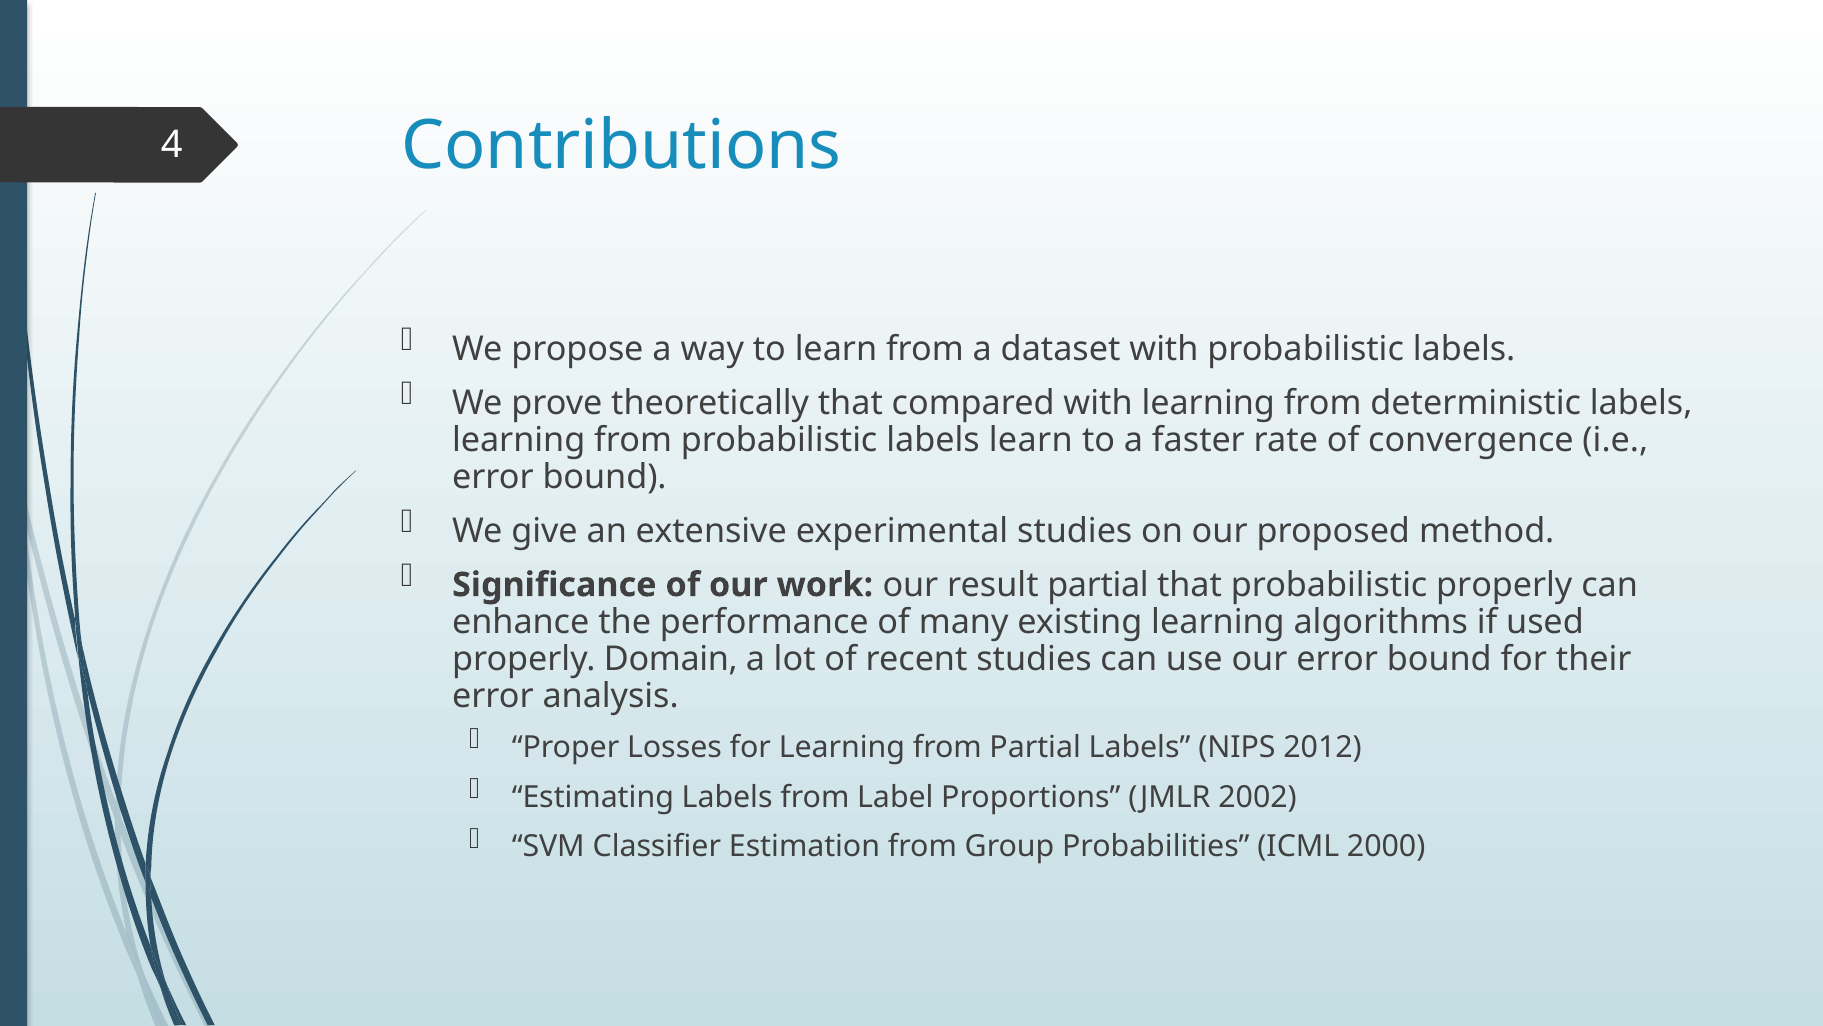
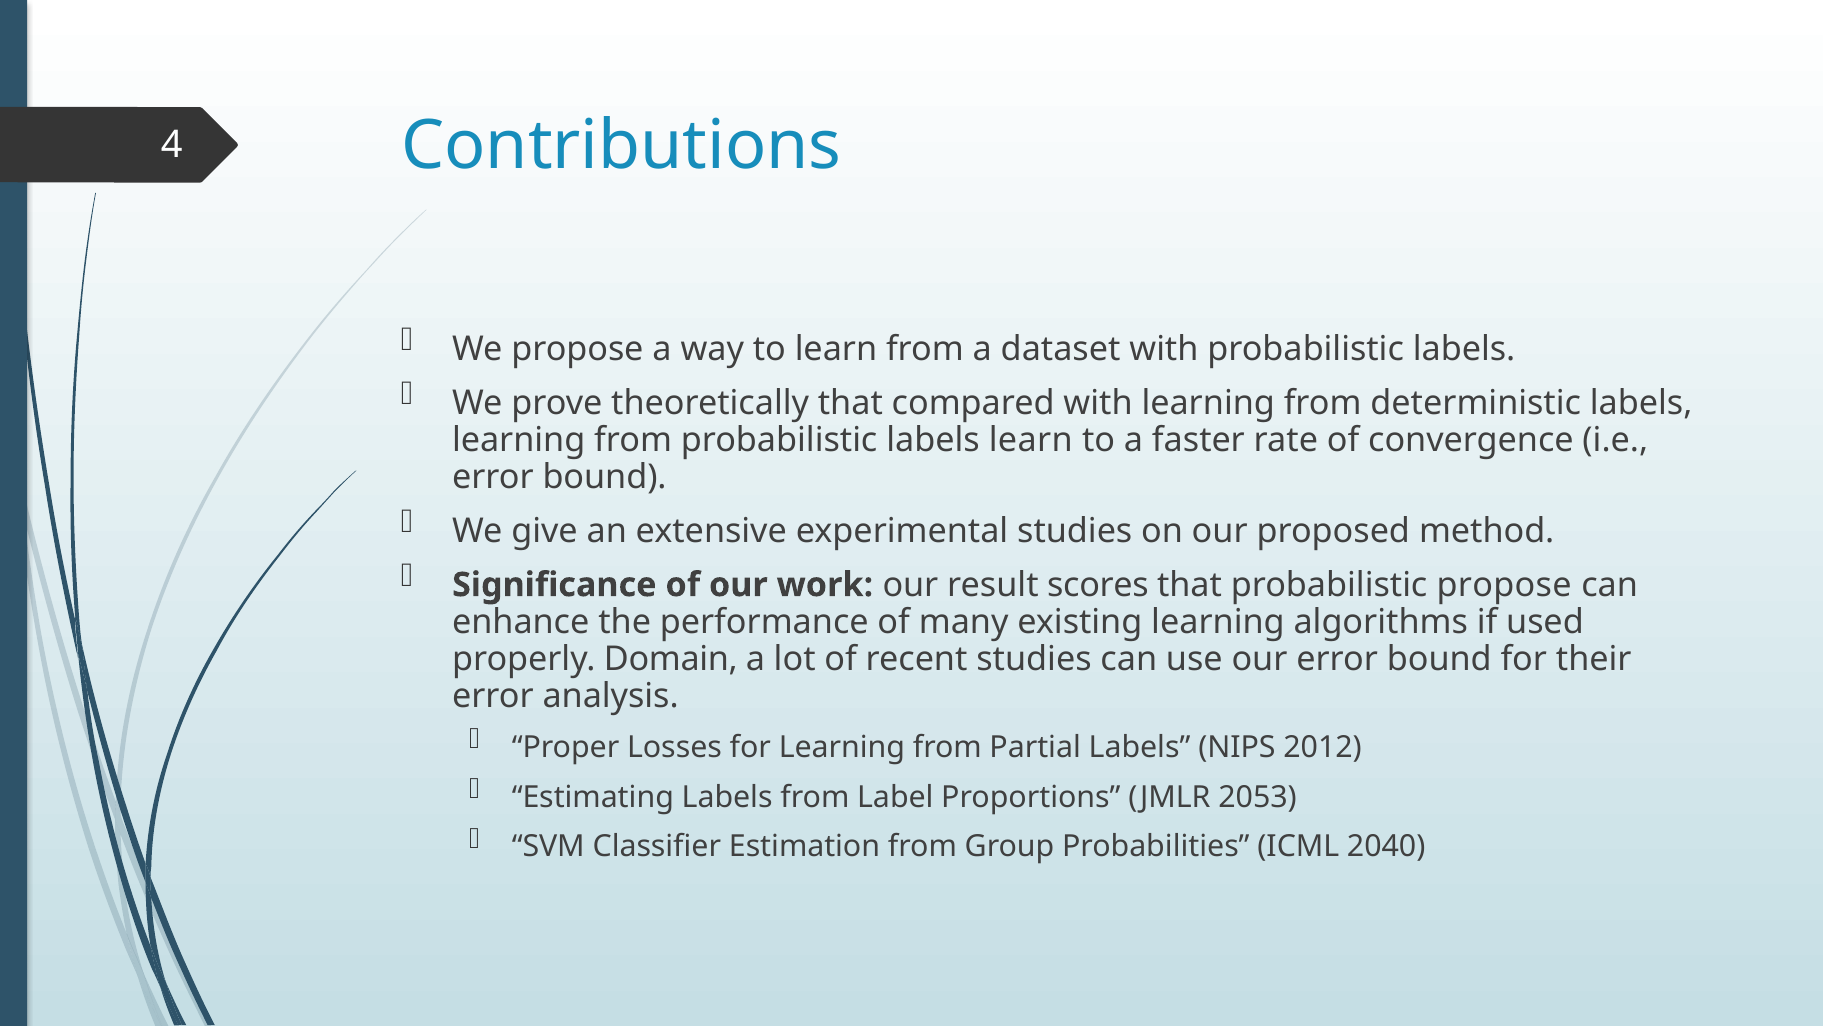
result partial: partial -> scores (1098, 585)
probabilistic properly: properly -> propose (1504, 585)
2002: 2002 -> 2053 (1258, 797)
2000: 2000 -> 2040 (1386, 846)
